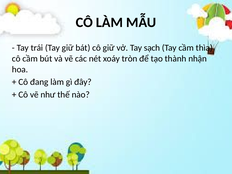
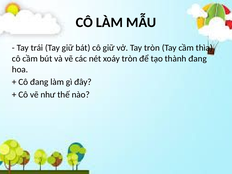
Tay sạch: sạch -> tròn (152, 48)
thành nhận: nhận -> đang (198, 59)
